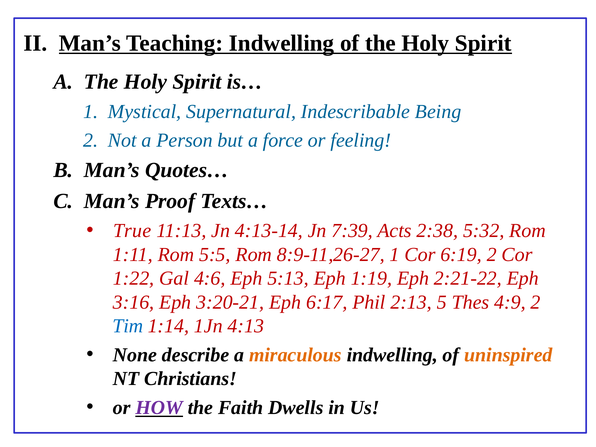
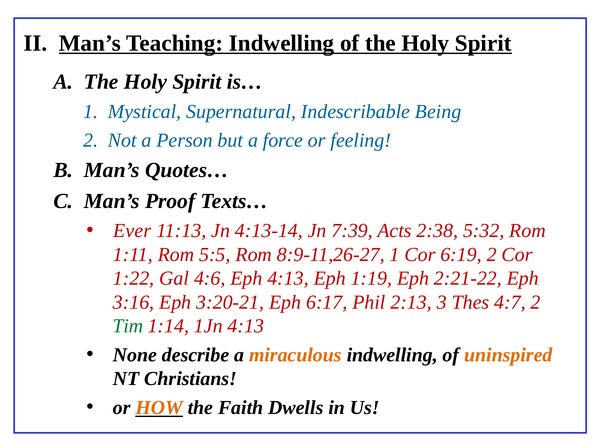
True: True -> Ever (132, 231)
Eph 5:13: 5:13 -> 4:13 (288, 278)
5: 5 -> 3 (442, 302)
4:9: 4:9 -> 4:7 (510, 302)
Tim colour: blue -> green (128, 326)
HOW colour: purple -> orange (159, 408)
